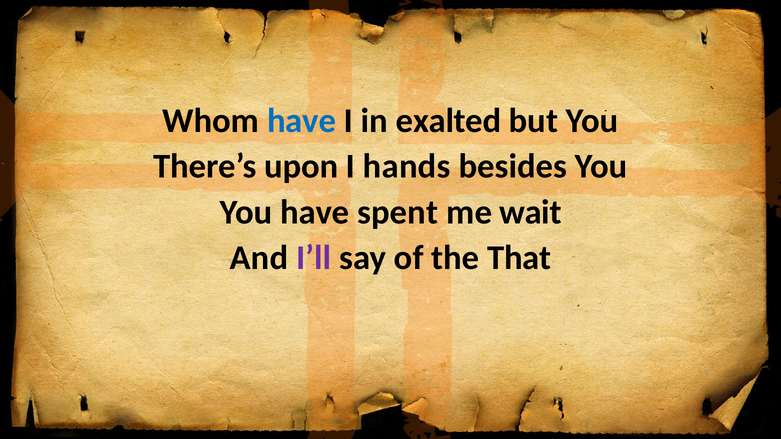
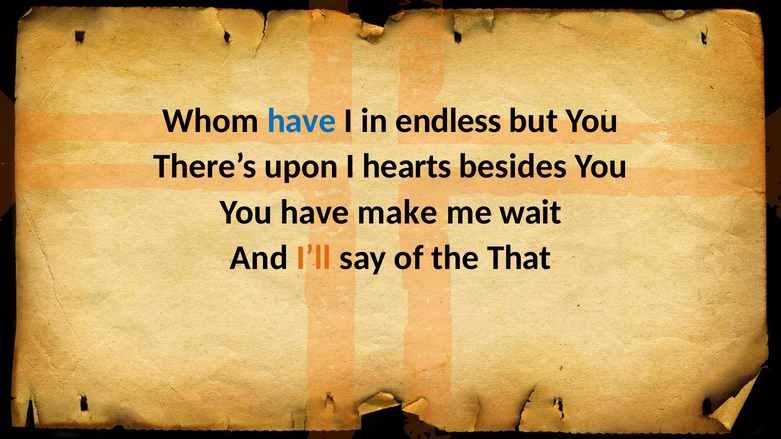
exalted: exalted -> endless (449, 121)
hands: hands -> hearts (407, 167)
spent: spent -> make (398, 212)
I’ll colour: purple -> orange (314, 258)
